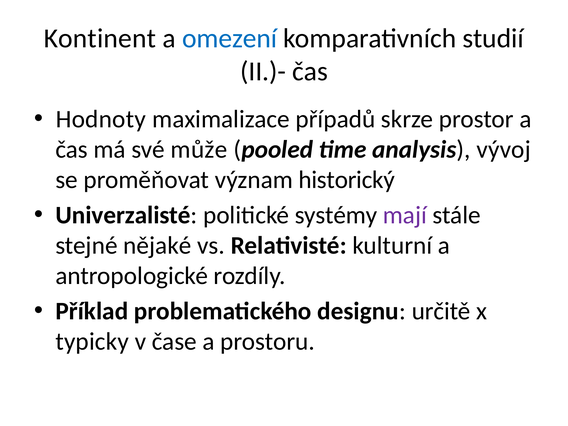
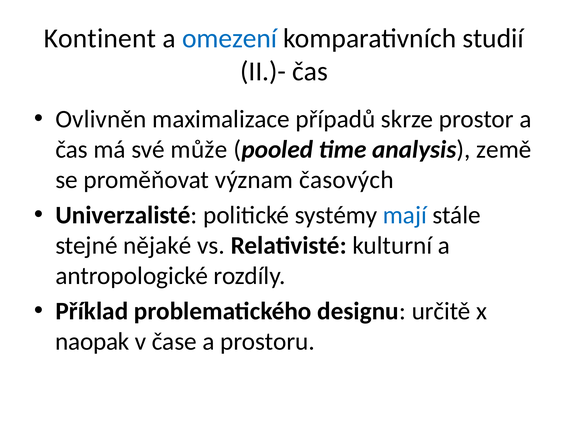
Hodnoty: Hodnoty -> Ovlivněn (101, 119)
vývoj: vývoj -> země (504, 149)
historický: historický -> časových (346, 180)
mají colour: purple -> blue (405, 215)
typicky: typicky -> naopak (92, 341)
